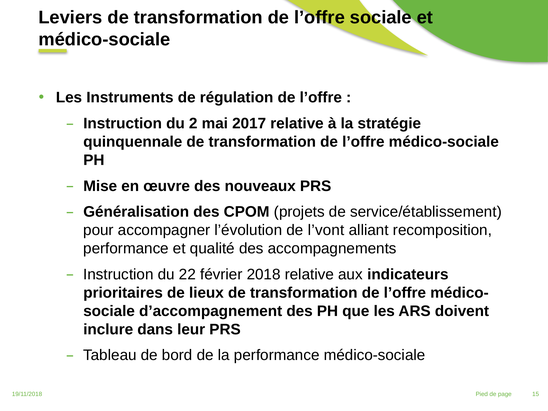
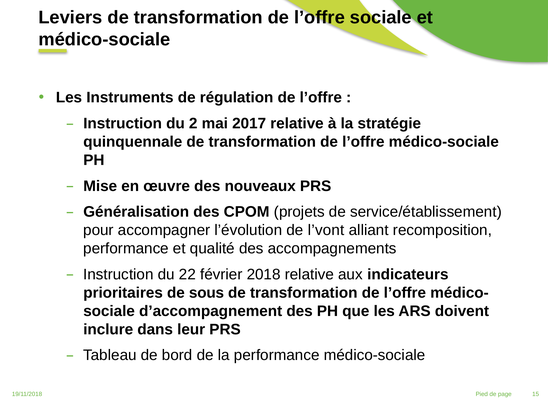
lieux: lieux -> sous (206, 293)
